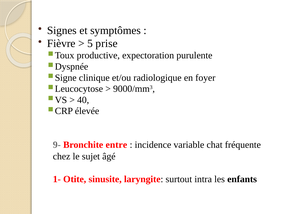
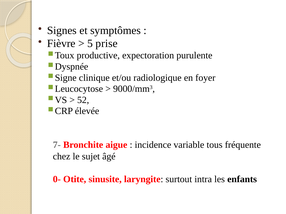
40: 40 -> 52 (83, 100)
9-: 9- -> 7- (57, 145)
entre: entre -> aigue (116, 145)
chat: chat -> tous (215, 145)
1-: 1- -> 0- (57, 180)
